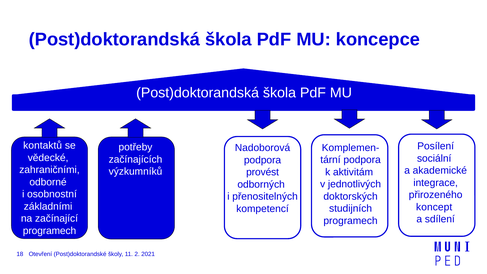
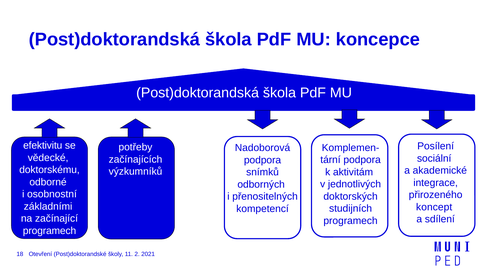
kontaktů: kontaktů -> efektivitu (43, 145)
zahraničními: zahraničními -> doktorskému (49, 170)
provést: provést -> snímků (263, 172)
